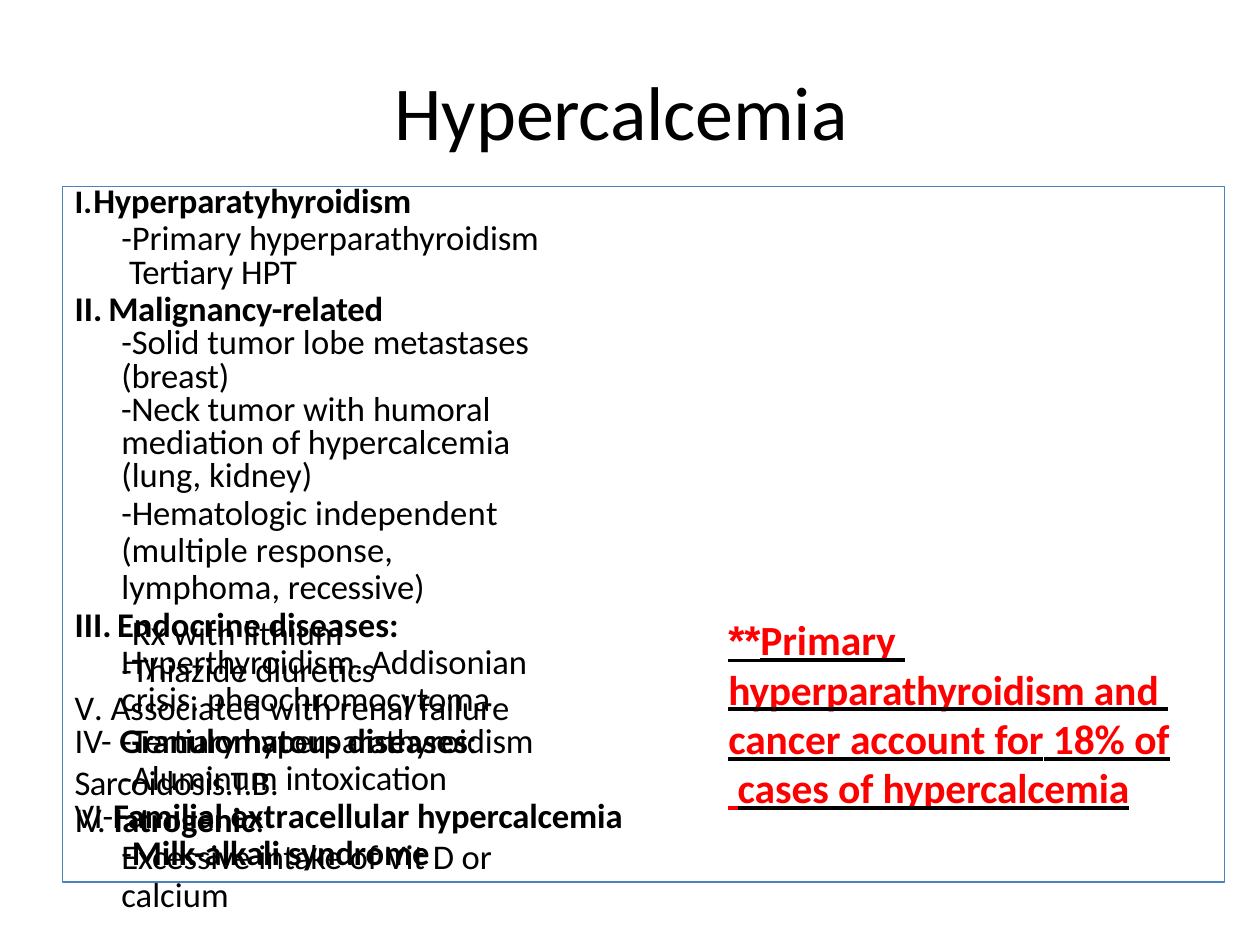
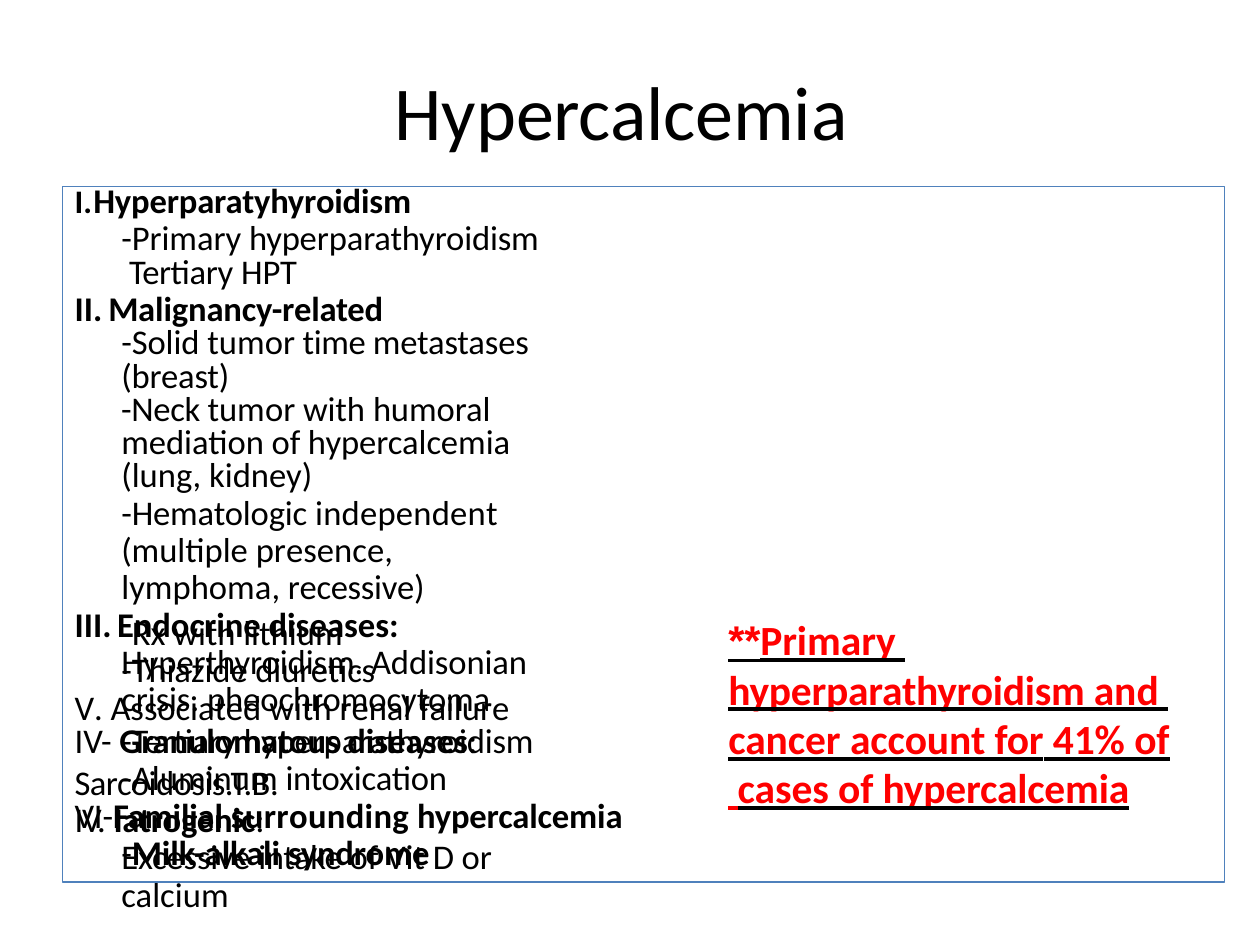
lobe: lobe -> time (334, 343)
response: response -> presence (324, 551)
18%: 18% -> 41% (1089, 741)
extracellular: extracellular -> surrounding (320, 817)
